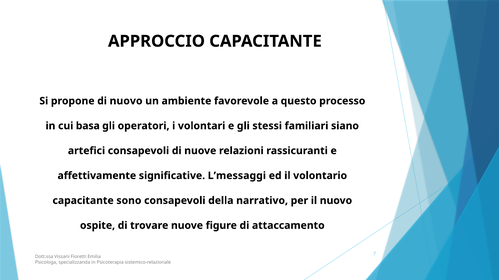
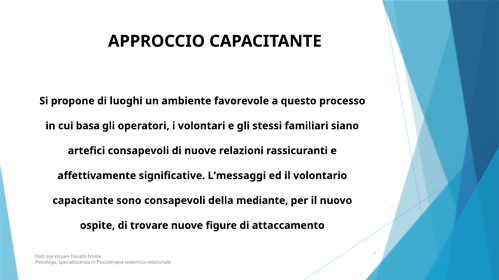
di nuovo: nuovo -> luoghi (126, 101)
narrativo: narrativo -> mediante (262, 201)
